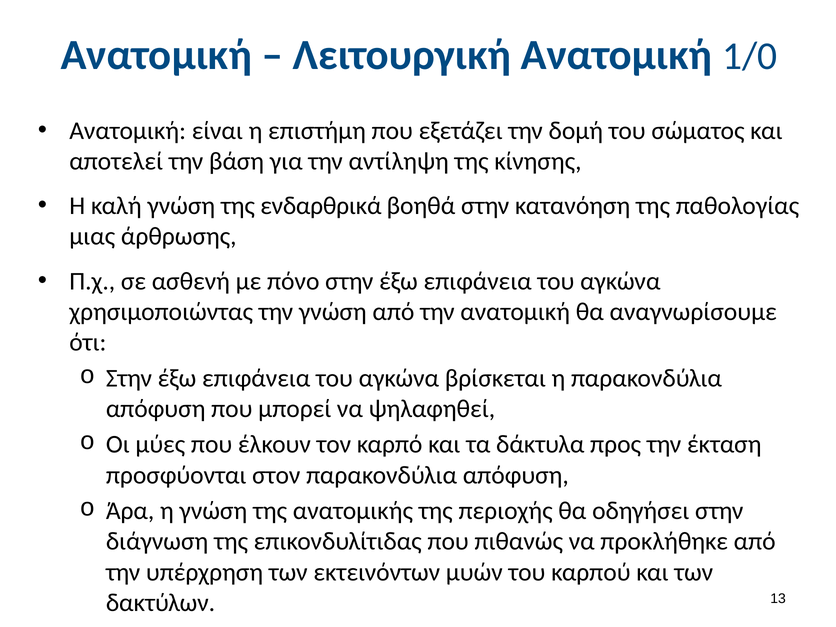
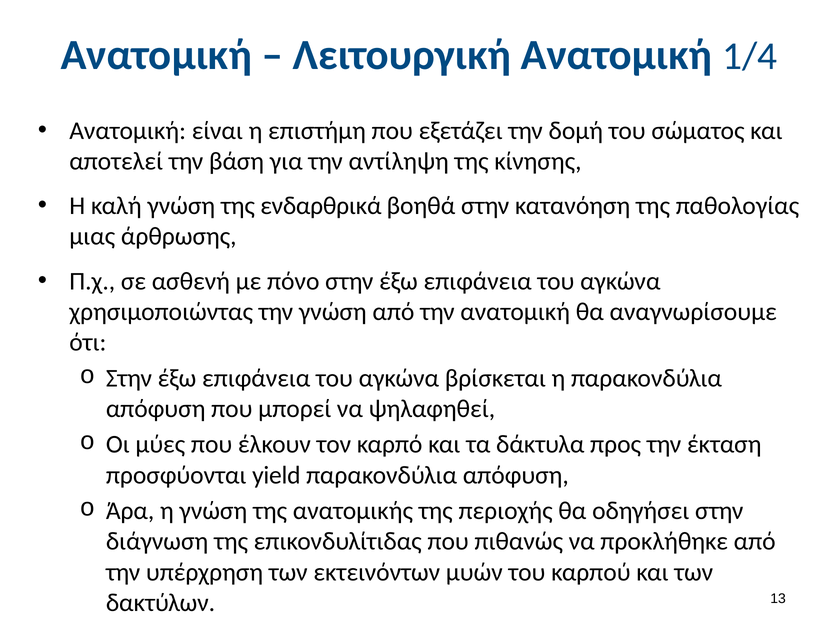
1/0: 1/0 -> 1/4 (750, 56)
στον: στον -> yield (276, 475)
